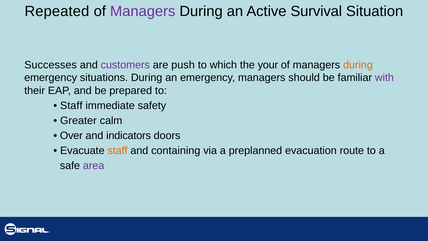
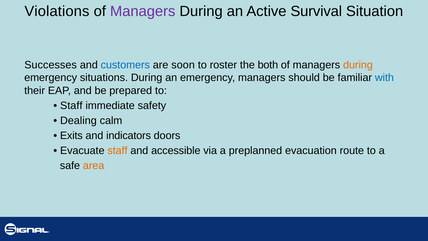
Repeated: Repeated -> Violations (57, 11)
customers colour: purple -> blue (125, 65)
push: push -> soon (183, 65)
which: which -> roster (223, 65)
your: your -> both (268, 65)
with colour: purple -> blue (384, 78)
Greater: Greater -> Dealing (78, 120)
Over: Over -> Exits (71, 135)
containing: containing -> accessible (176, 150)
area colour: purple -> orange (94, 165)
